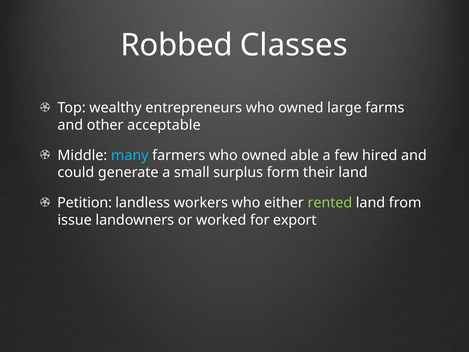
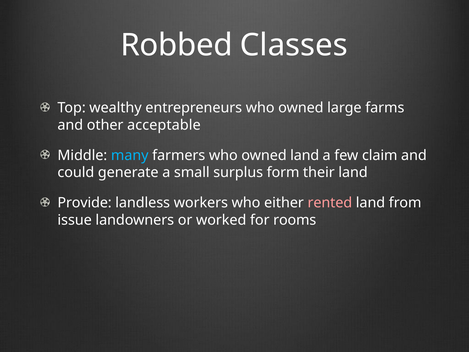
owned able: able -> land (305, 155)
hired: hired -> claim (380, 155)
Petition: Petition -> Provide (85, 203)
rented colour: light green -> pink (330, 203)
export: export -> rooms (295, 220)
